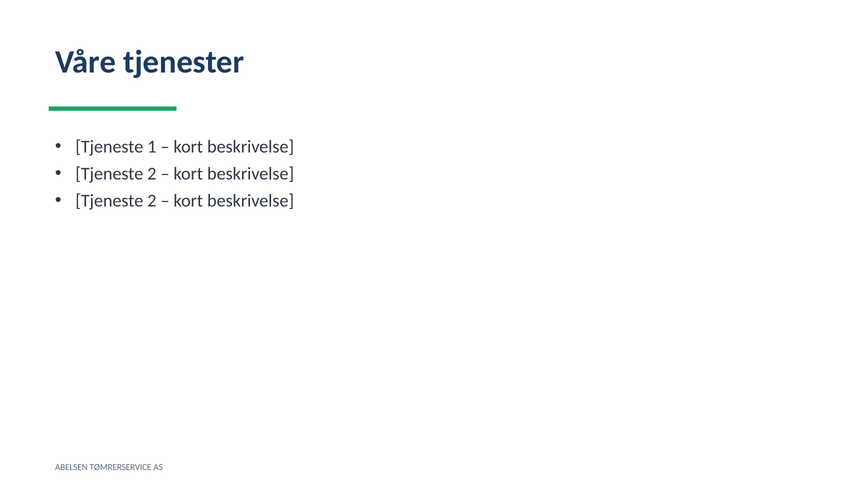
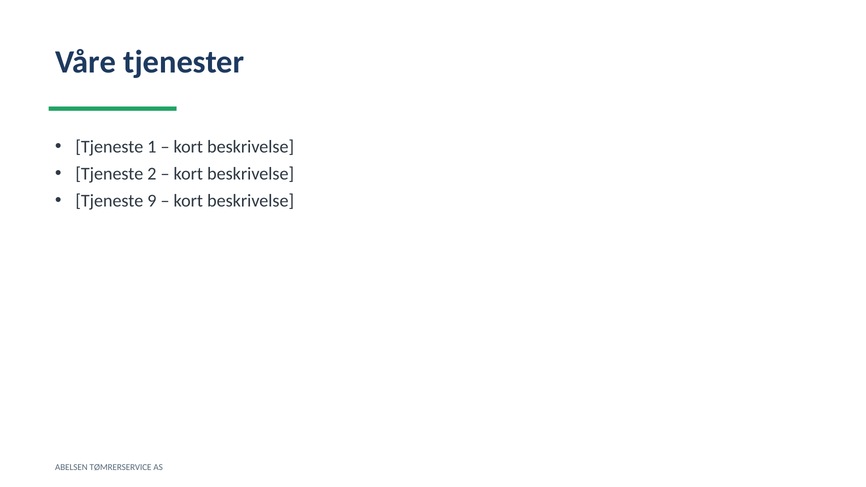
2: 2 -> 9 (152, 201)
